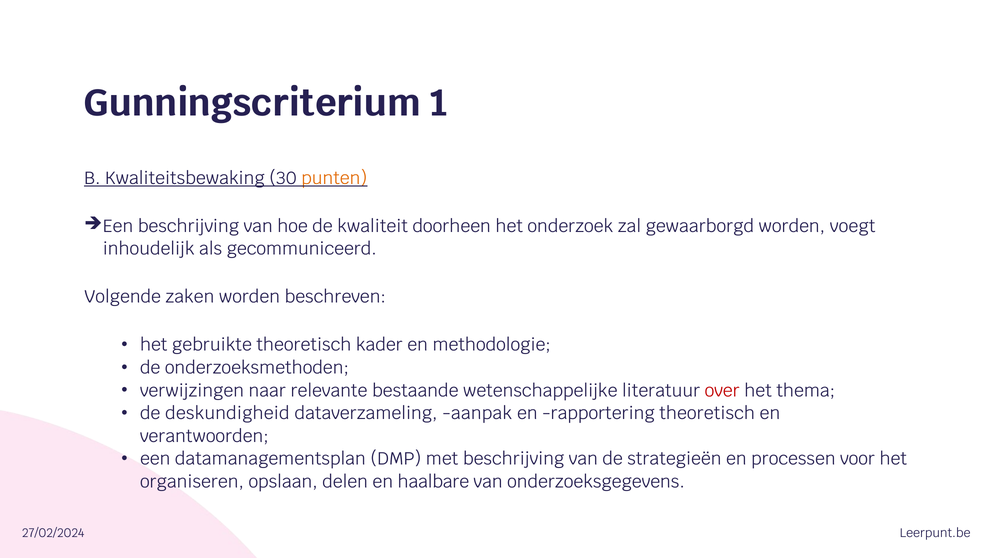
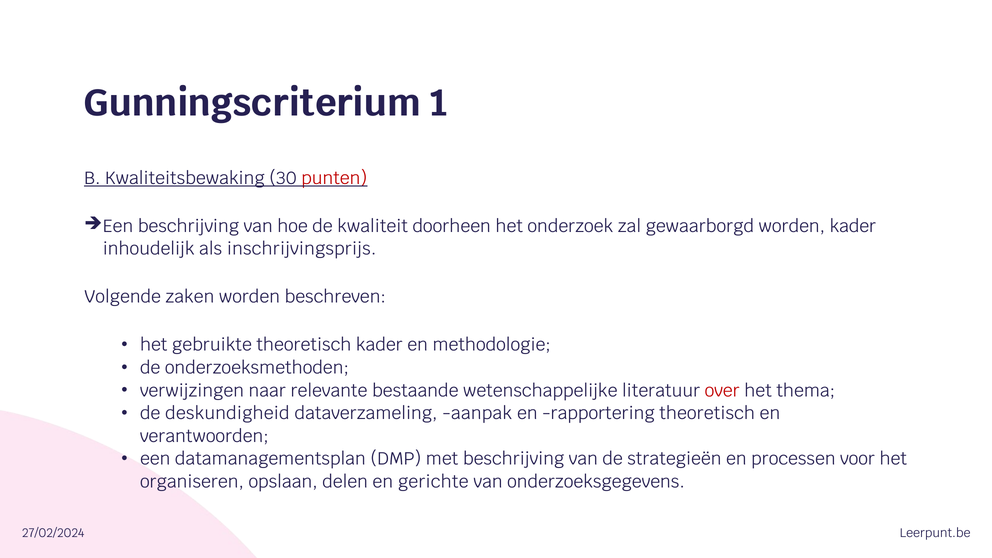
punten colour: orange -> red (334, 178)
worden voegt: voegt -> kader (853, 226)
gecommuniceerd: gecommuniceerd -> inschrijvingsprijs (302, 249)
haalbare: haalbare -> gerichte (433, 482)
